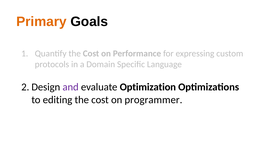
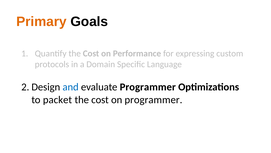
and colour: purple -> blue (71, 87)
evaluate Optimization: Optimization -> Programmer (148, 87)
editing: editing -> packet (57, 99)
